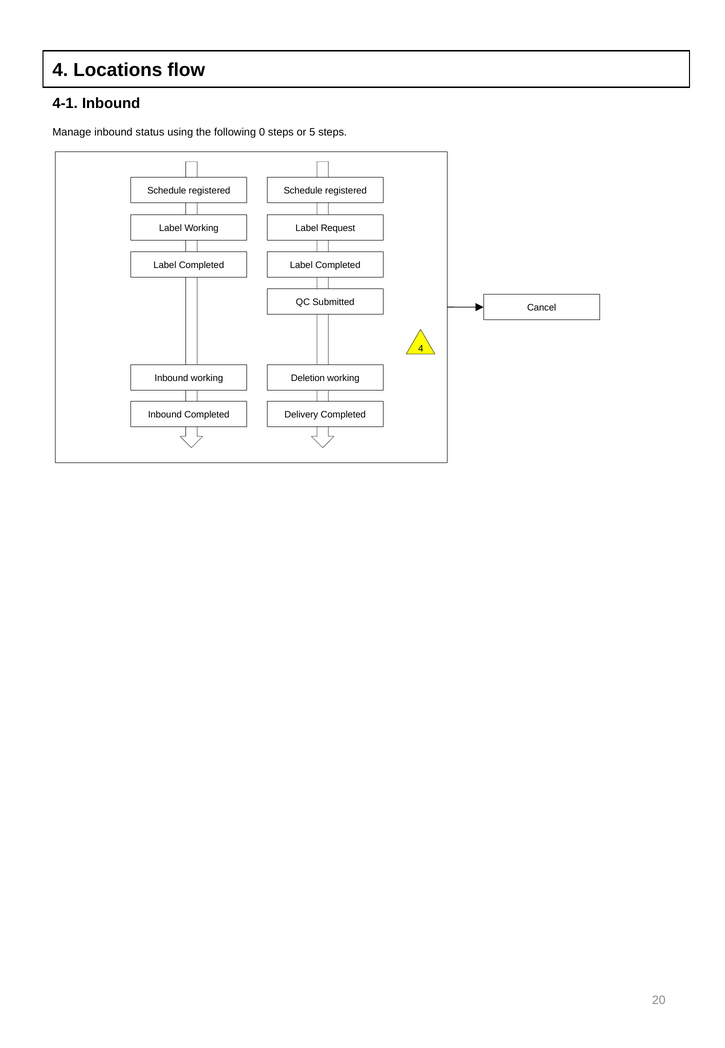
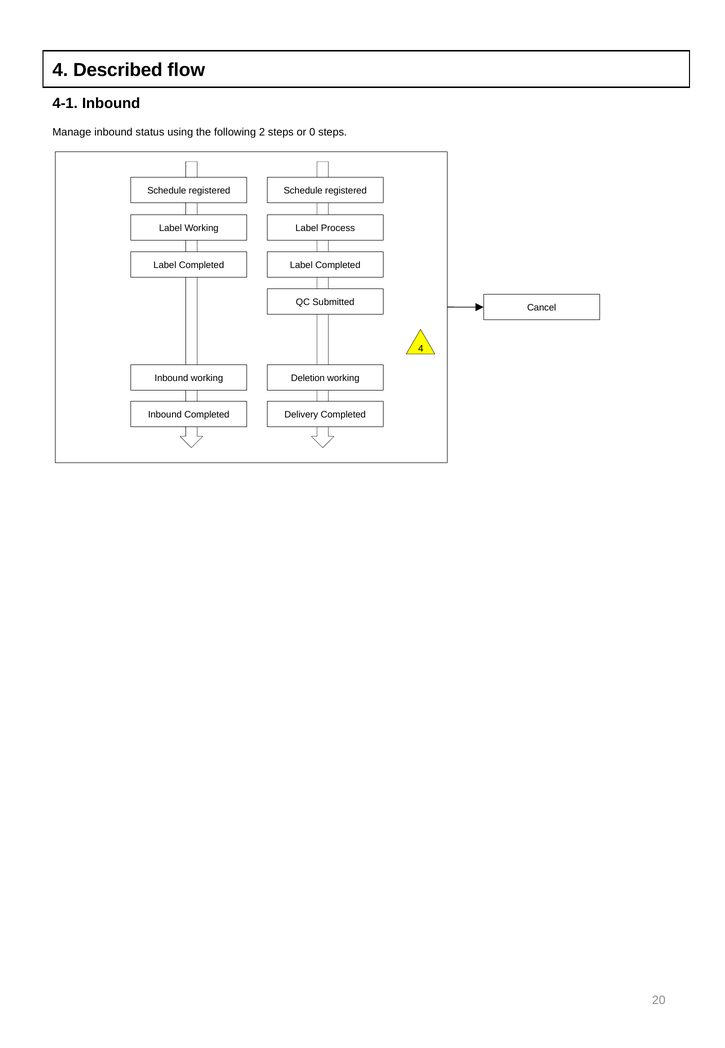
Locations: Locations -> Described (118, 70)
0: 0 -> 2 (262, 132)
5: 5 -> 0 (312, 132)
Request: Request -> Process (338, 228)
